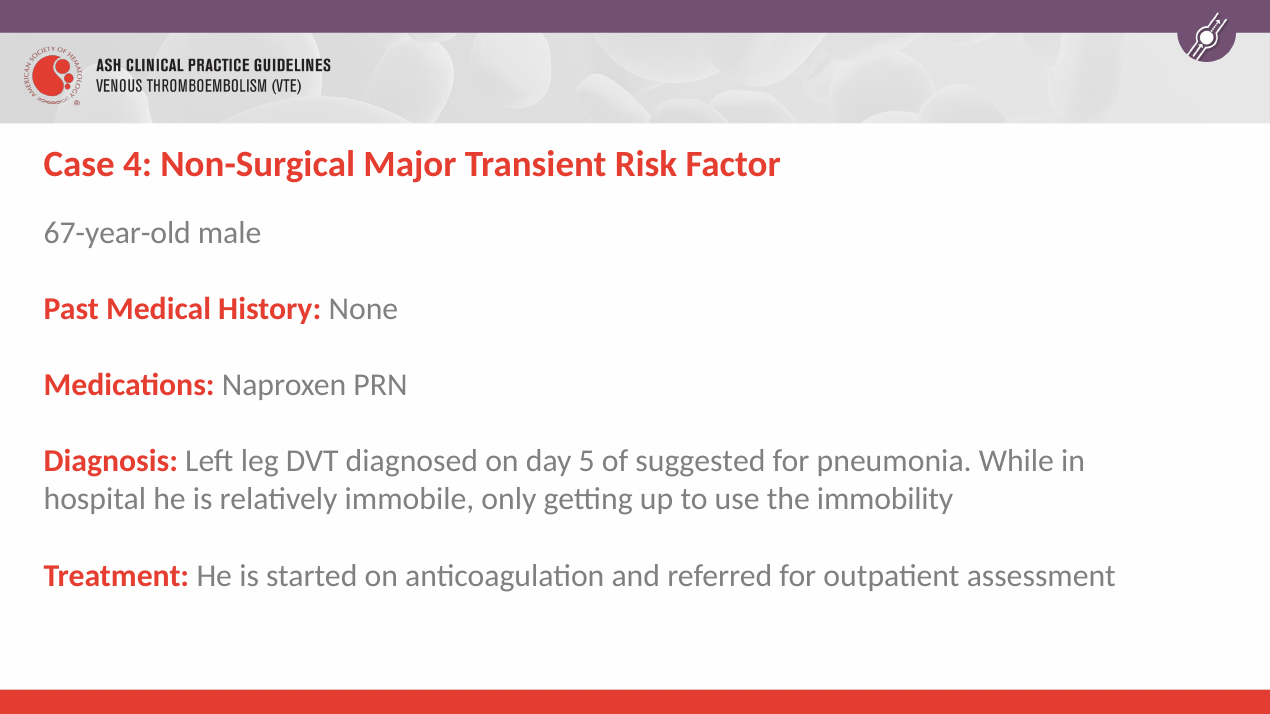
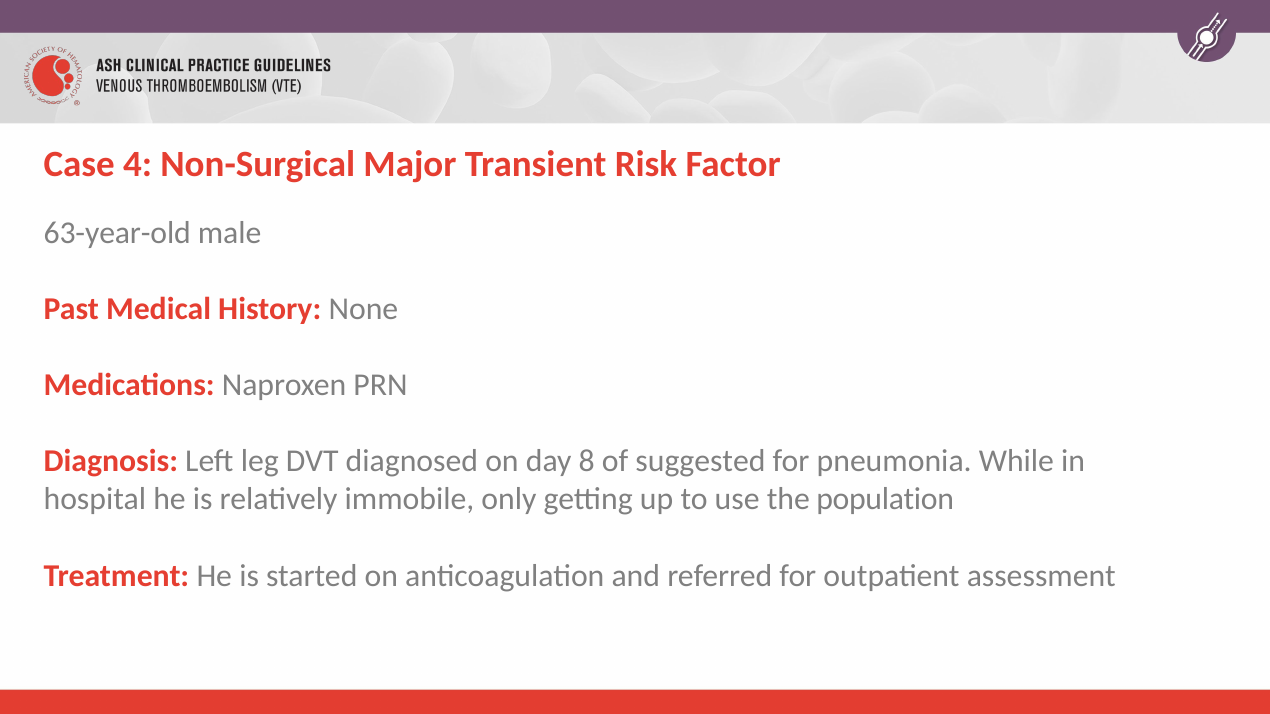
67-year-old: 67-year-old -> 63-year-old (117, 233)
5: 5 -> 8 (587, 462)
immobility: immobility -> population (885, 500)
